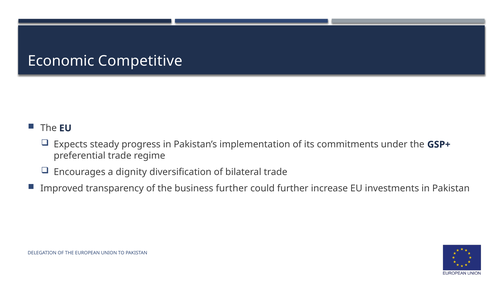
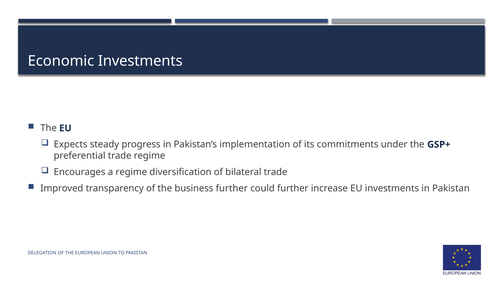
Economic Competitive: Competitive -> Investments (140, 61)
a dignity: dignity -> regime (131, 172)
